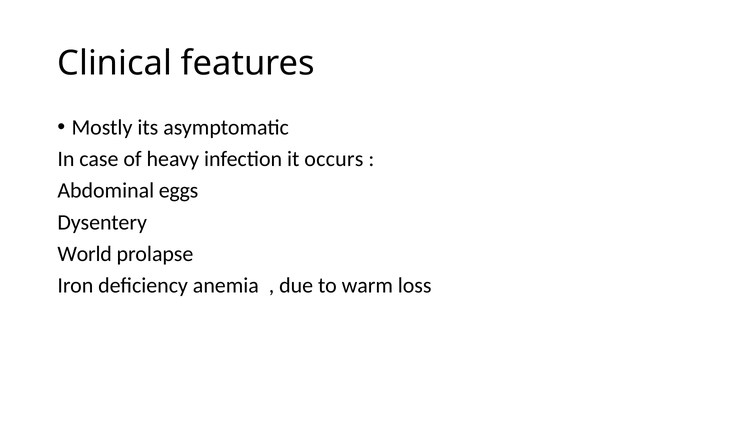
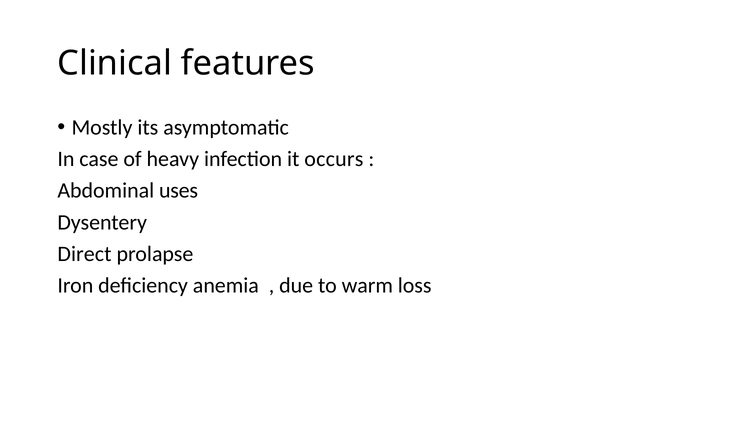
eggs: eggs -> uses (179, 190)
World: World -> Direct (84, 254)
